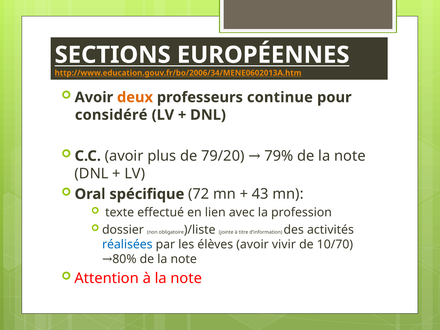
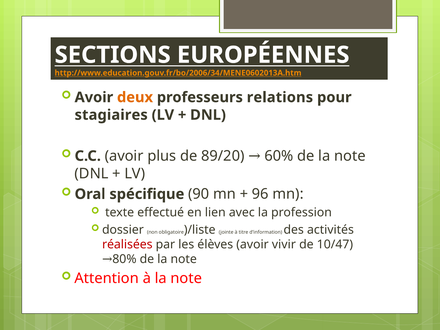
continue: continue -> relations (280, 97)
considéré: considéré -> stagiaires (111, 115)
79/20: 79/20 -> 89/20 (223, 156)
79%: 79% -> 60% (279, 156)
72: 72 -> 90 (199, 194)
43: 43 -> 96 (260, 194)
réalisées colour: blue -> red (127, 244)
10/70: 10/70 -> 10/47 (335, 244)
